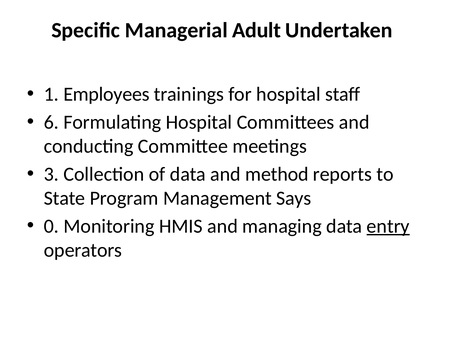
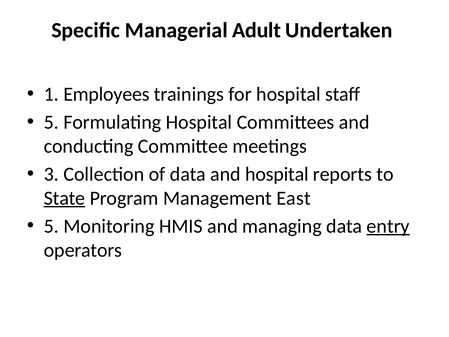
6: 6 -> 5 (51, 122)
and method: method -> hospital (277, 174)
State underline: none -> present (65, 198)
Says: Says -> East (294, 198)
0: 0 -> 5 (51, 226)
